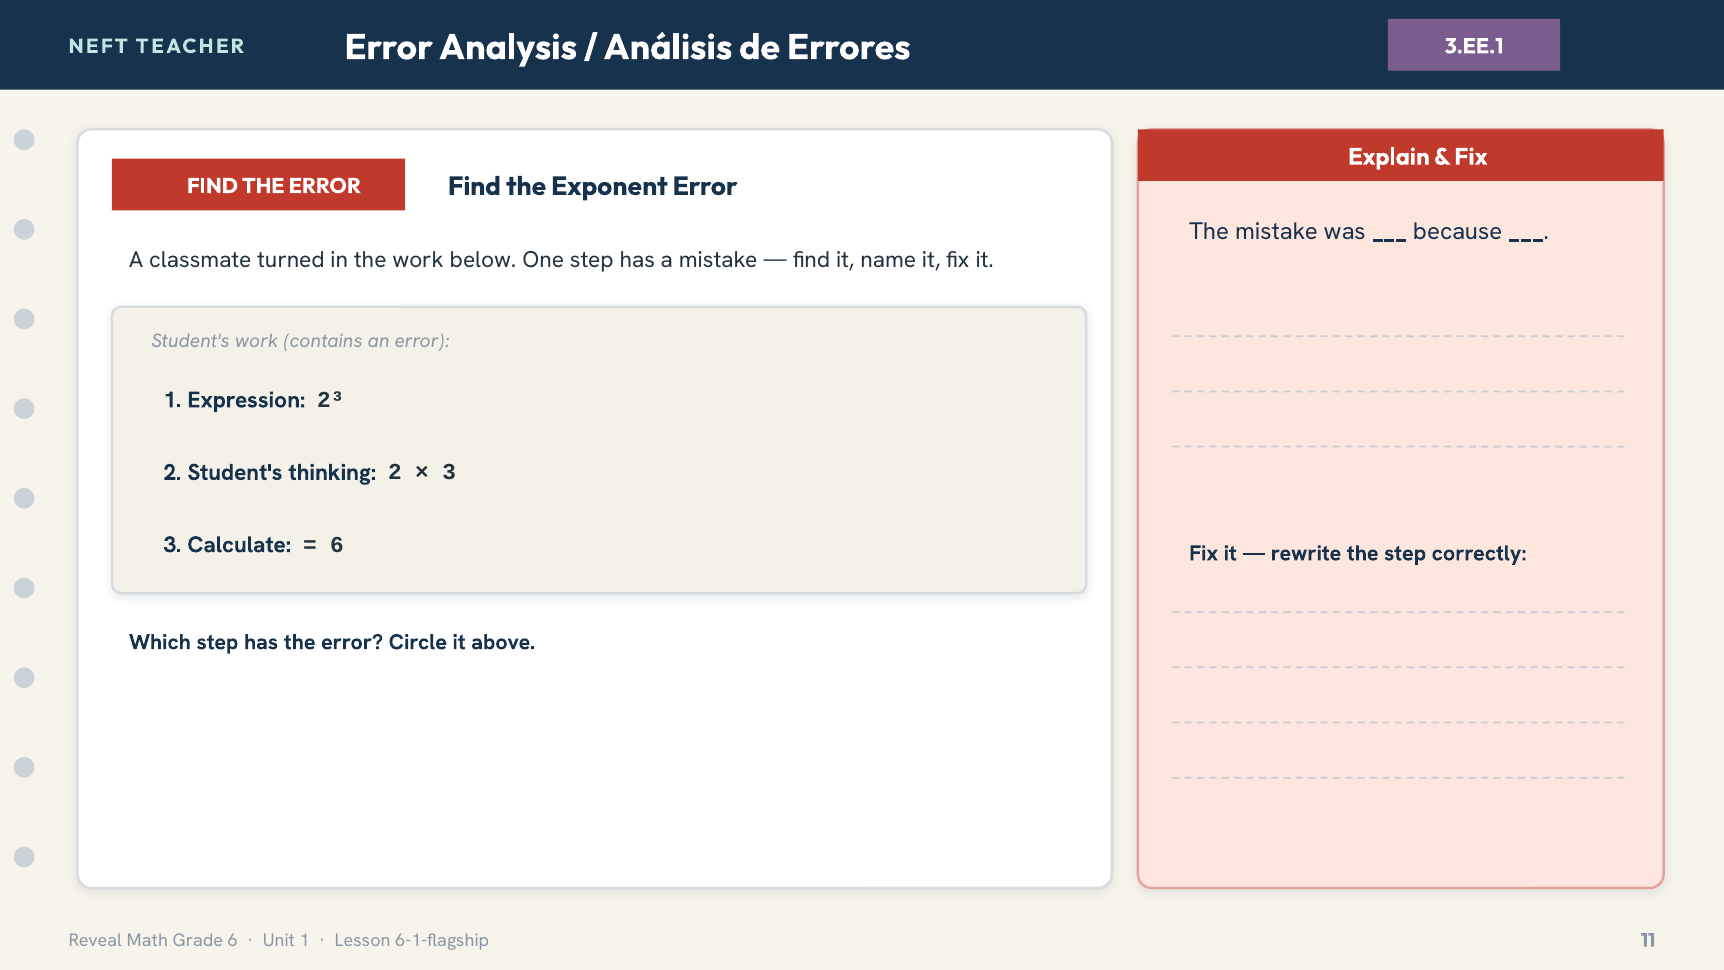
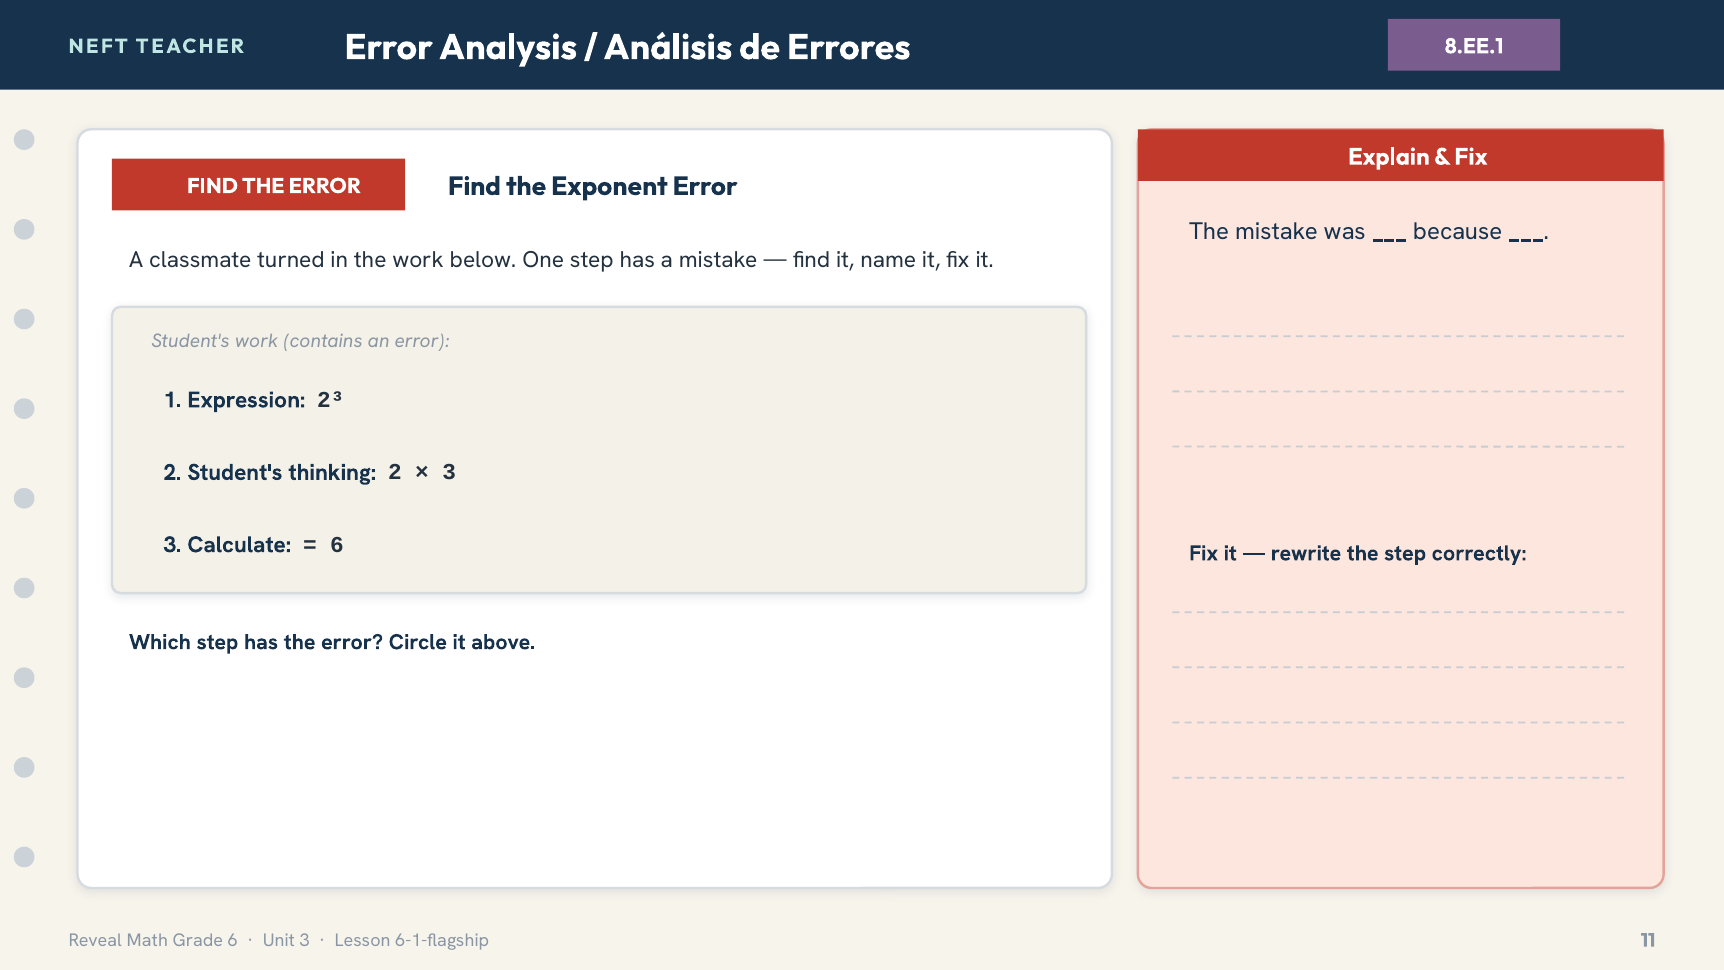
3.EE.1: 3.EE.1 -> 8.EE.1 (1474, 46)
Unit 1: 1 -> 3 (305, 940)
